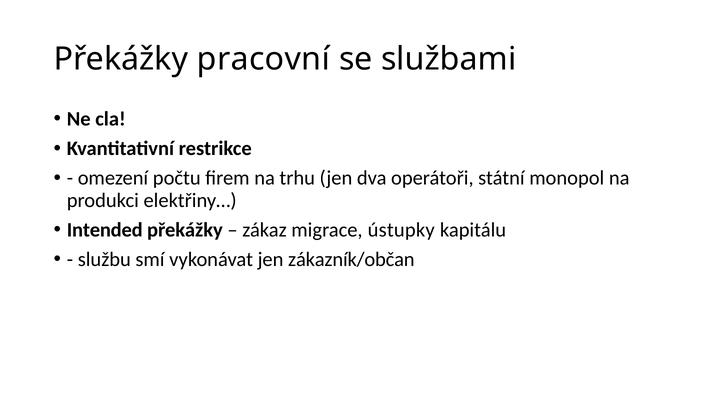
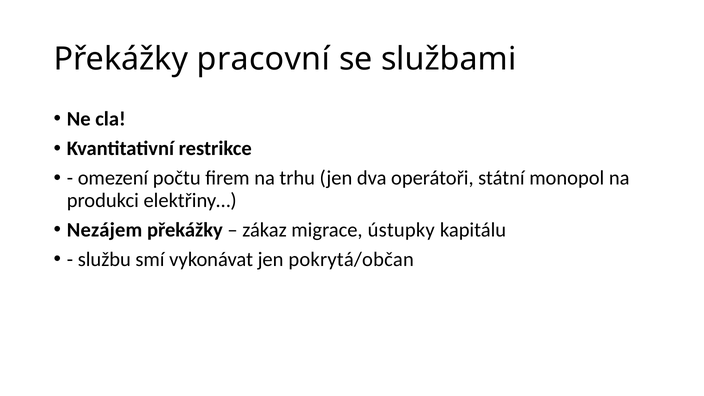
Intended: Intended -> Nezájem (105, 230)
zákazník/občan: zákazník/občan -> pokrytá/občan (351, 259)
